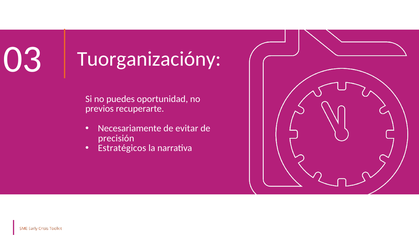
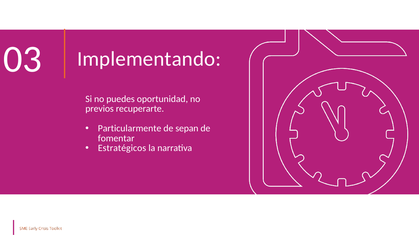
Tuorganizacióny: Tuorganizacióny -> Implementando (149, 59)
Necesariamente: Necesariamente -> Particularmente (130, 129)
evitar: evitar -> sepan (187, 129)
precisión: precisión -> fomentar (116, 139)
